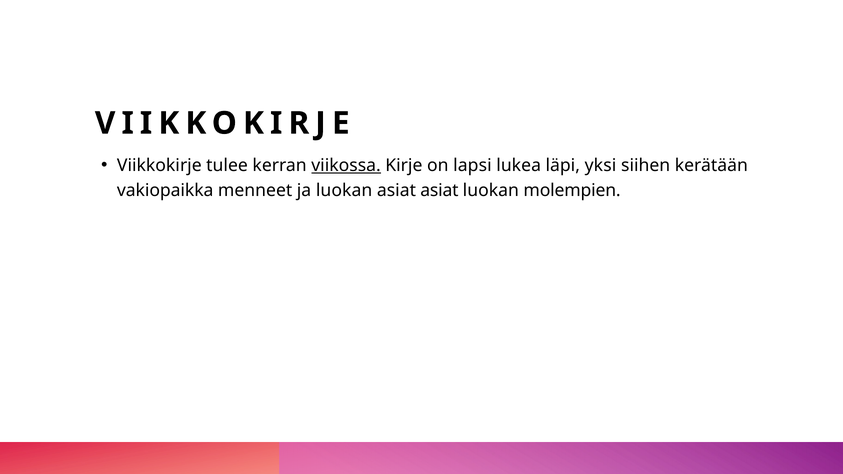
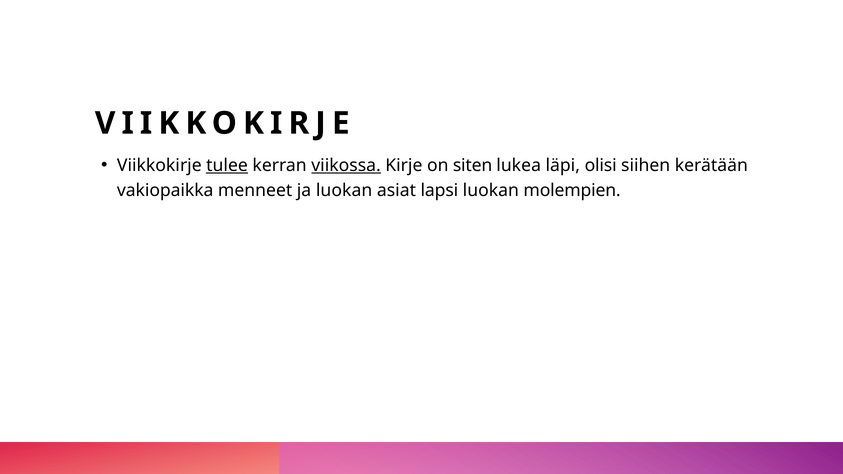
tulee underline: none -> present (227, 165)
lapsi: lapsi -> siten (473, 165)
yksi: yksi -> olisi (601, 165)
asiat asiat: asiat -> lapsi (439, 191)
